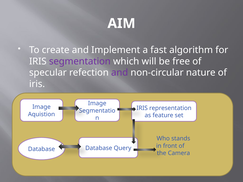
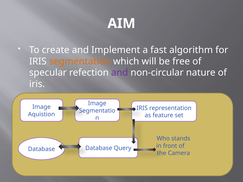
segmentation colour: purple -> orange (80, 61)
